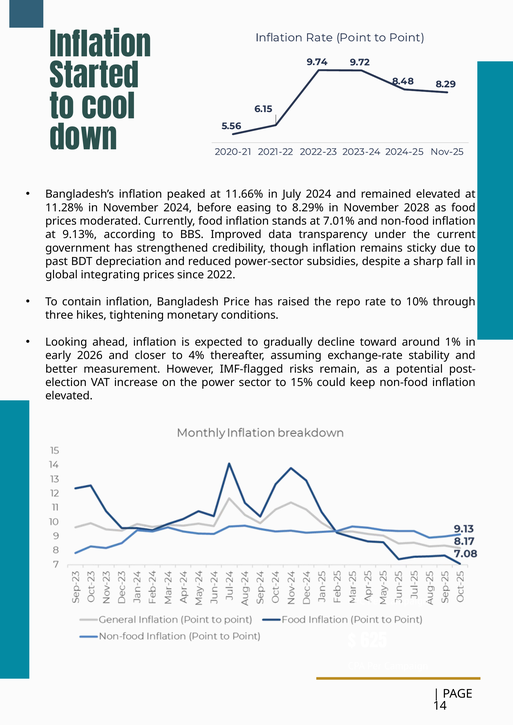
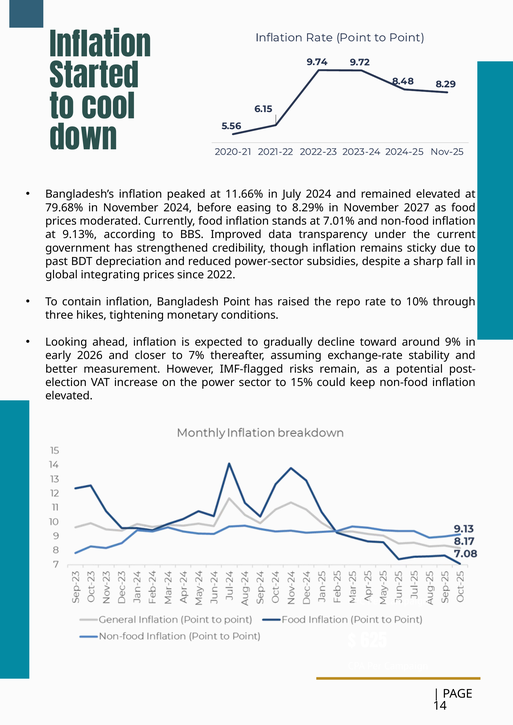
11.28%: 11.28% -> 79.68% (64, 208)
2028: 2028 -> 2027 (417, 208)
Bangladesh Price: Price -> Point (237, 302)
1%: 1% -> 9% (453, 343)
4%: 4% -> 7% (197, 356)
